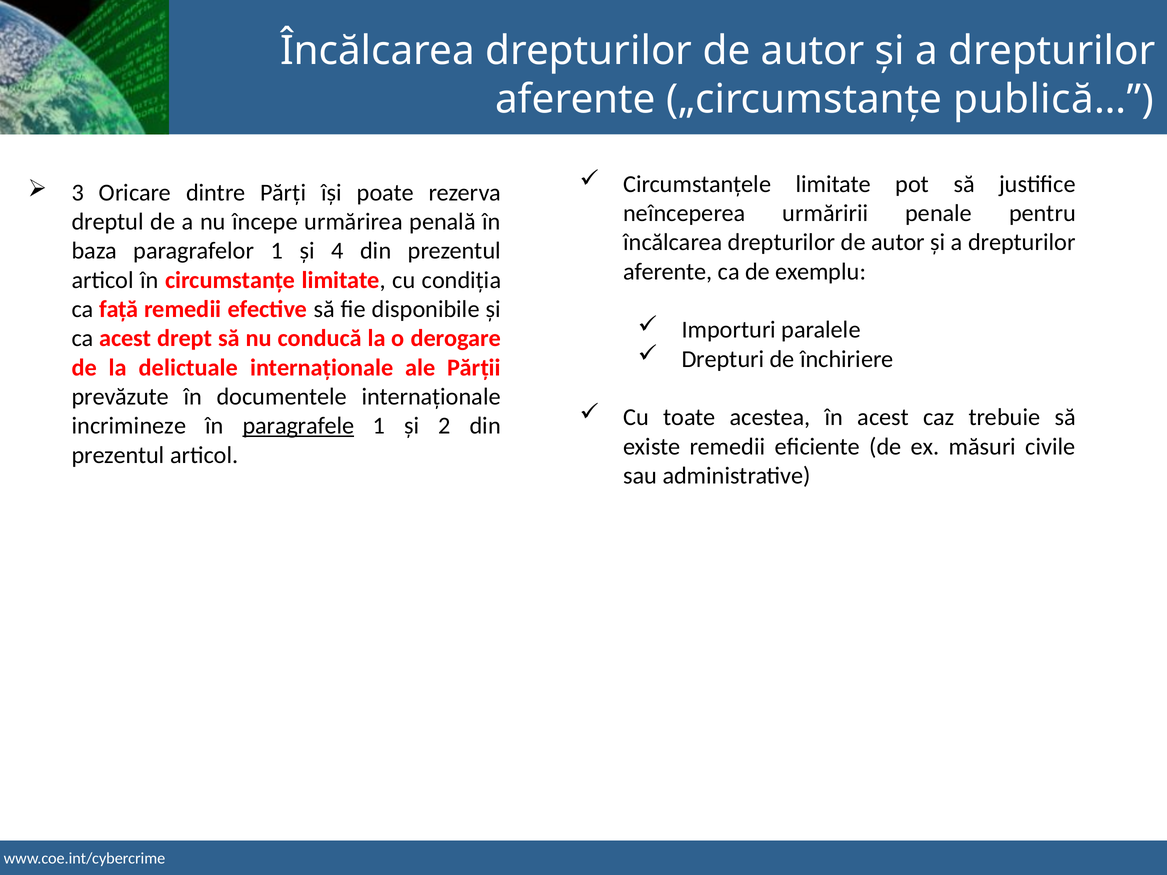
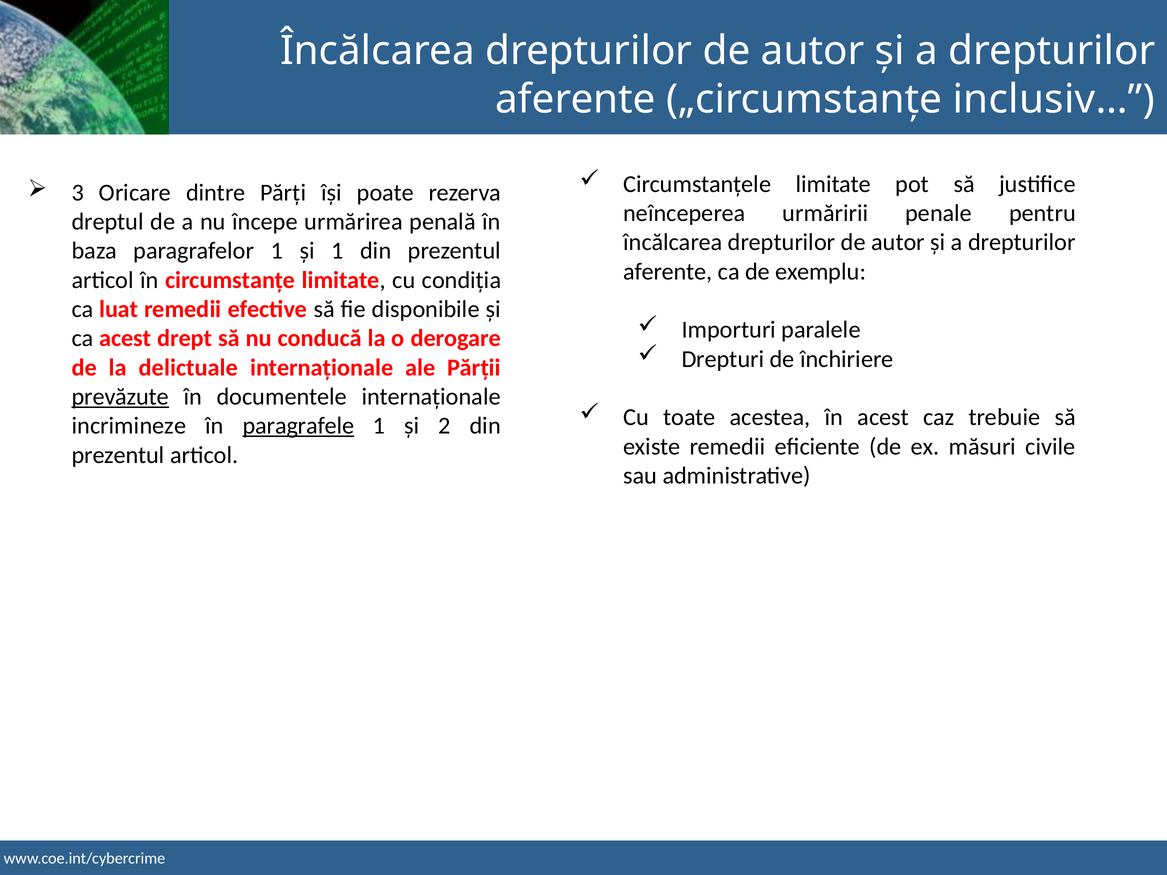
publică…: publică… -> inclusiv… (1054, 99)
și 4: 4 -> 1 (337, 251)
față: față -> luat (119, 309)
prevăzute underline: none -> present (120, 397)
